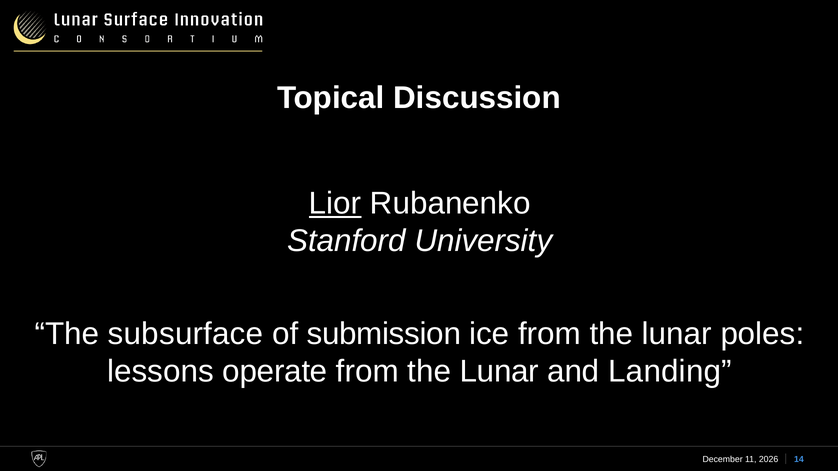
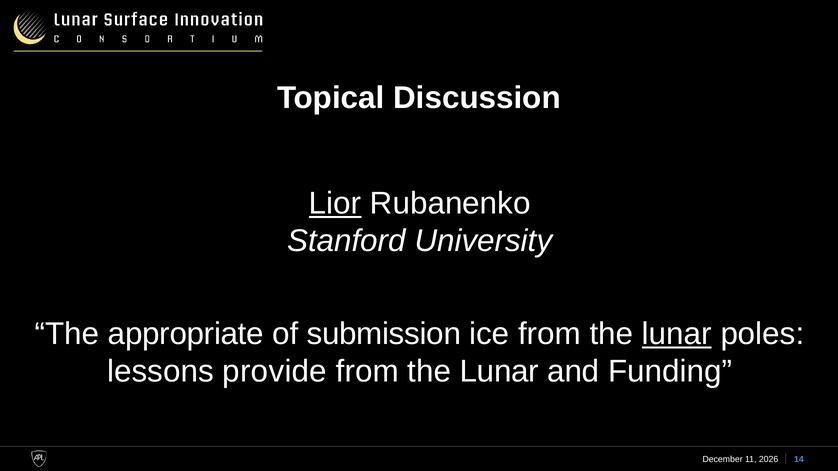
subsurface: subsurface -> appropriate (186, 334)
lunar underline: none -> present (677, 334)
operate: operate -> provide (275, 372)
Landing: Landing -> Funding (670, 372)
